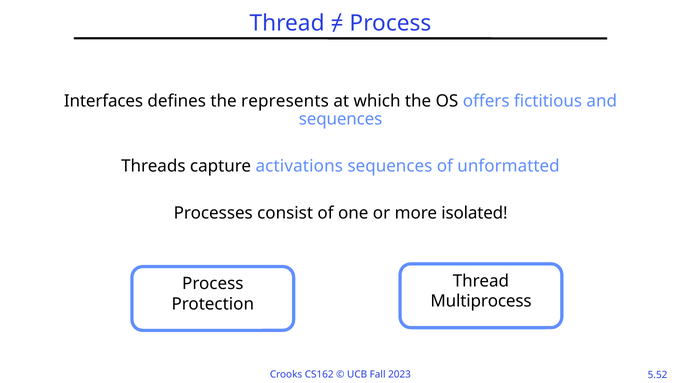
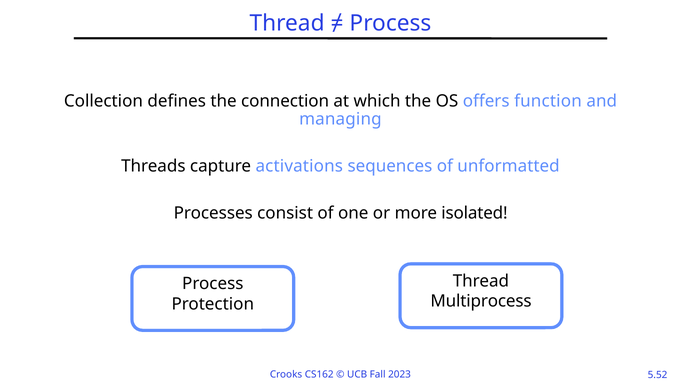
Interfaces: Interfaces -> Collection (103, 101)
represents: represents -> connection (285, 101)
fictitious: fictitious -> function (548, 101)
sequences: sequences -> managing (340, 119)
